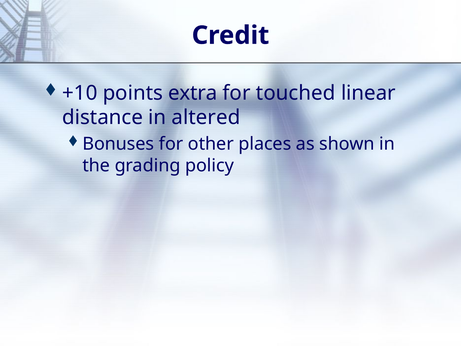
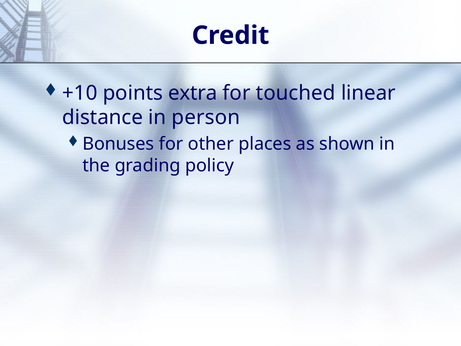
altered: altered -> person (206, 117)
